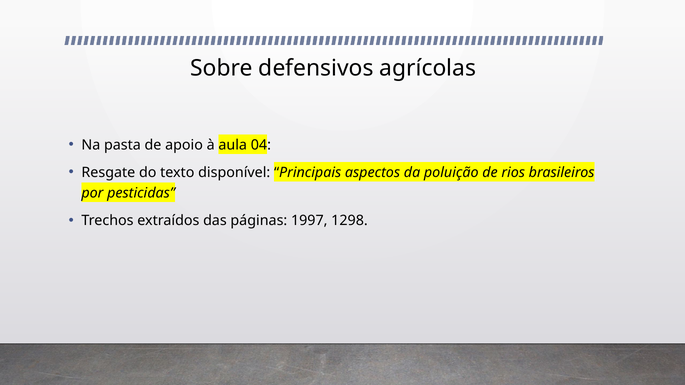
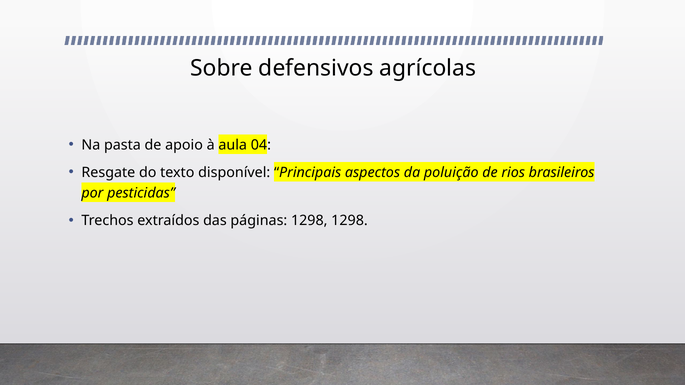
páginas 1997: 1997 -> 1298 (309, 221)
